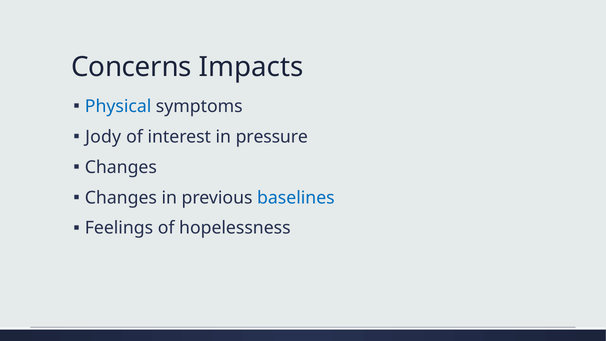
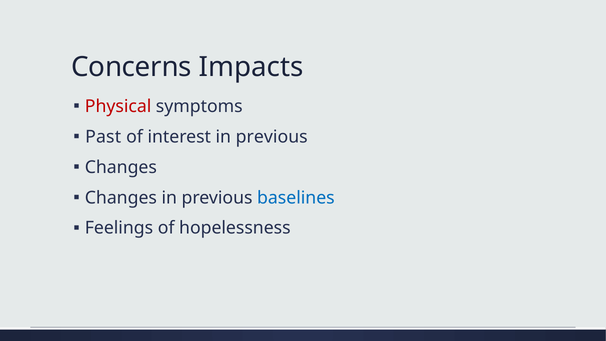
Physical colour: blue -> red (118, 106)
Jody: Jody -> Past (103, 137)
interest in pressure: pressure -> previous (272, 137)
